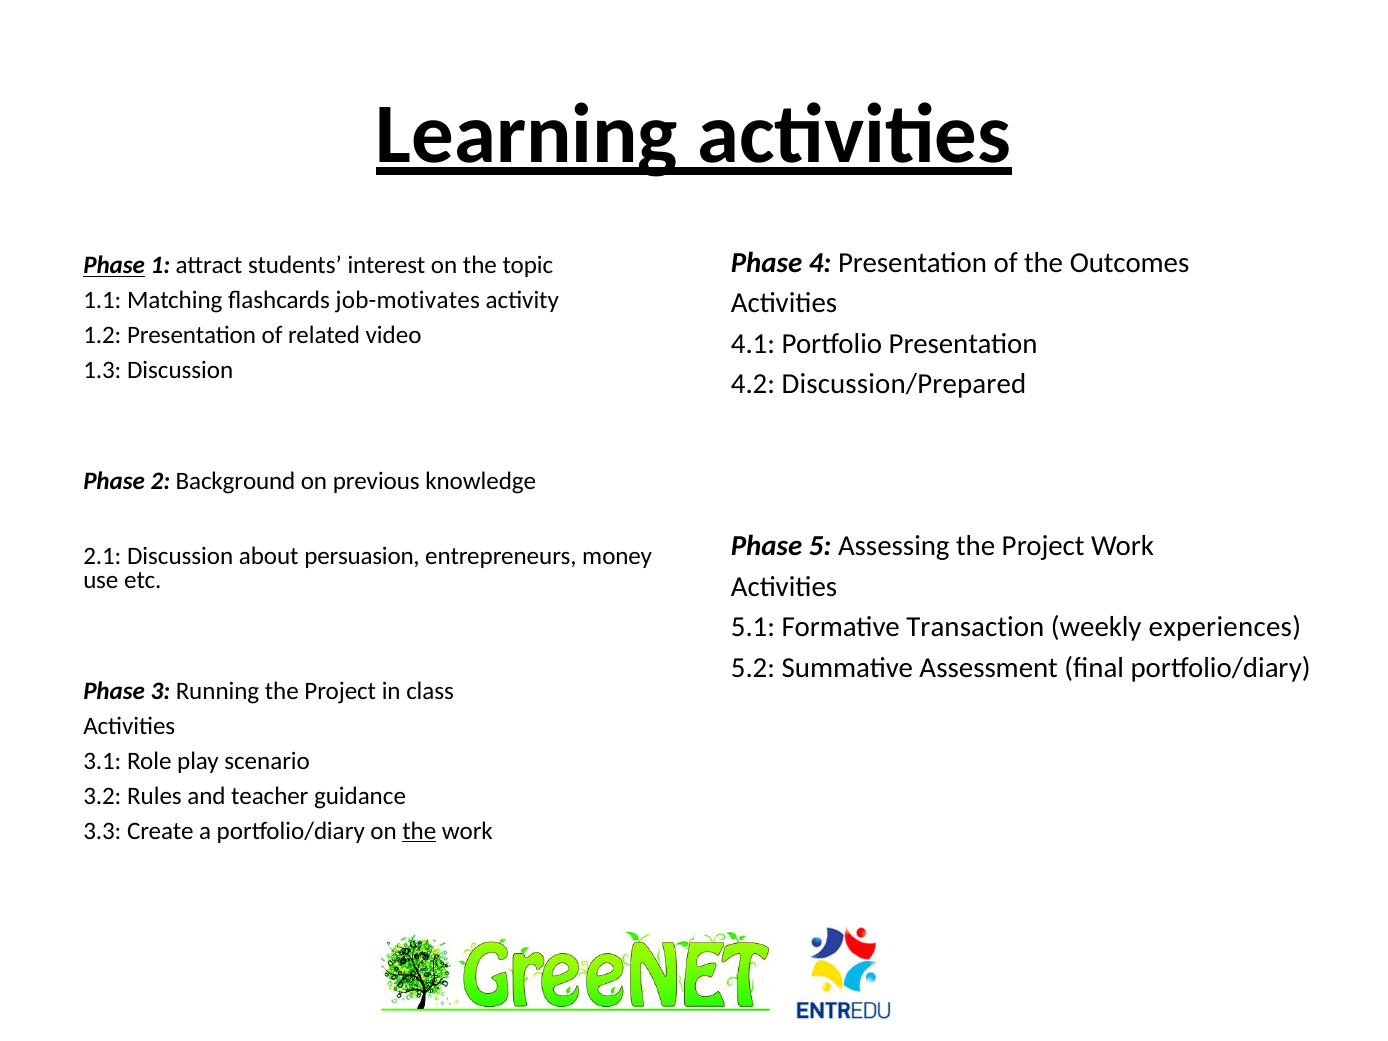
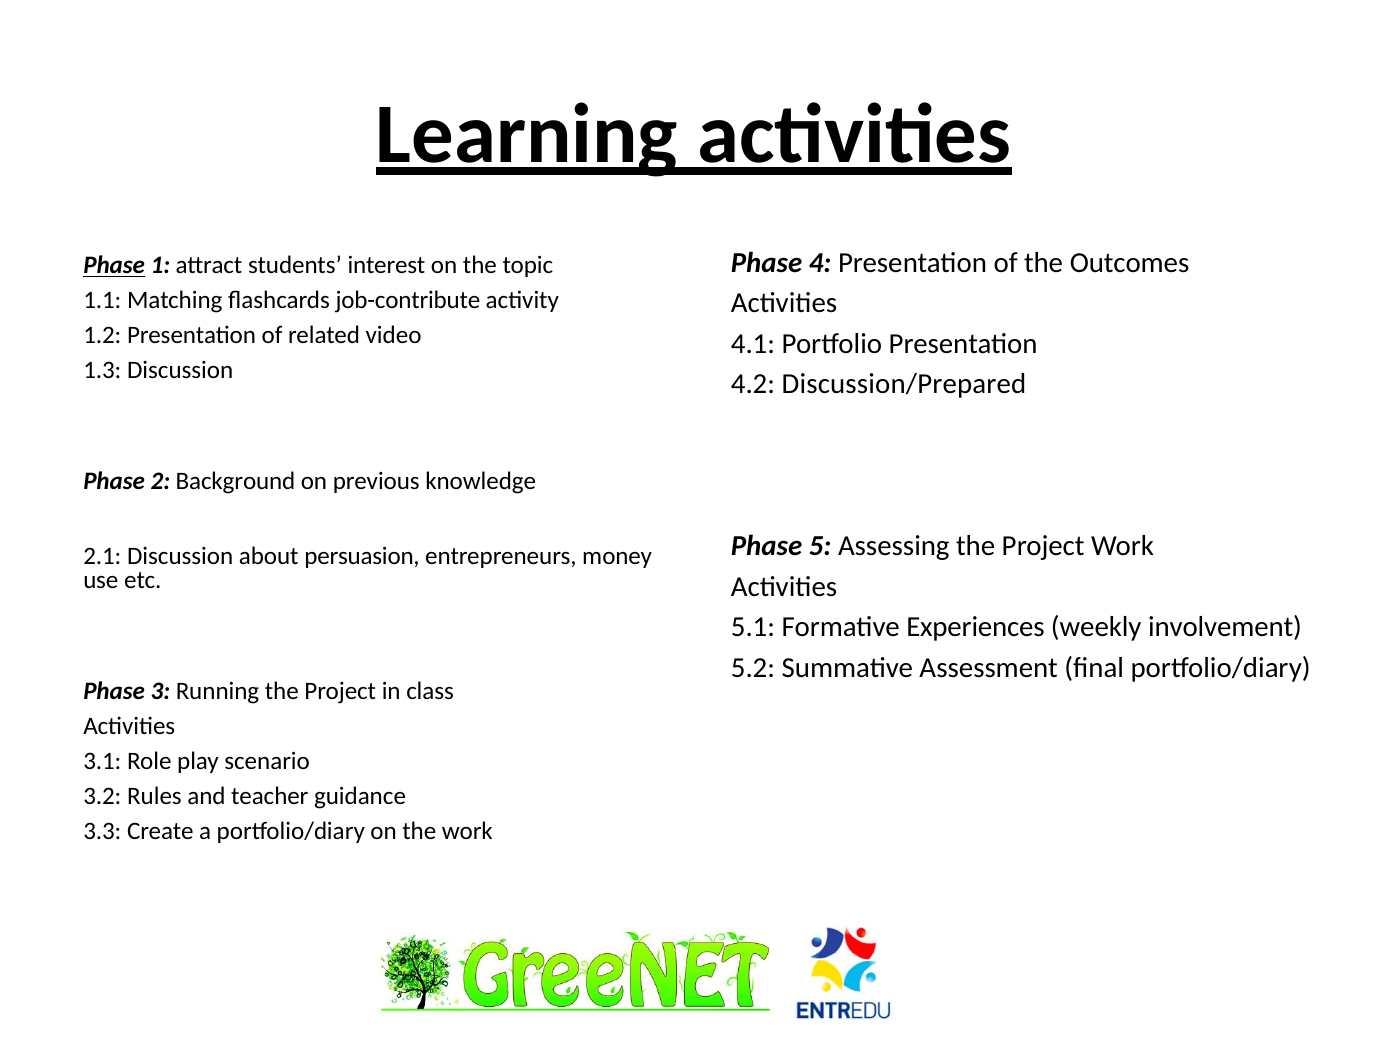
job-motivates: job-motivates -> job-contribute (408, 301)
Transaction: Transaction -> Experiences (975, 627)
experiences: experiences -> involvement (1225, 627)
the underline: present -> none (419, 831)
